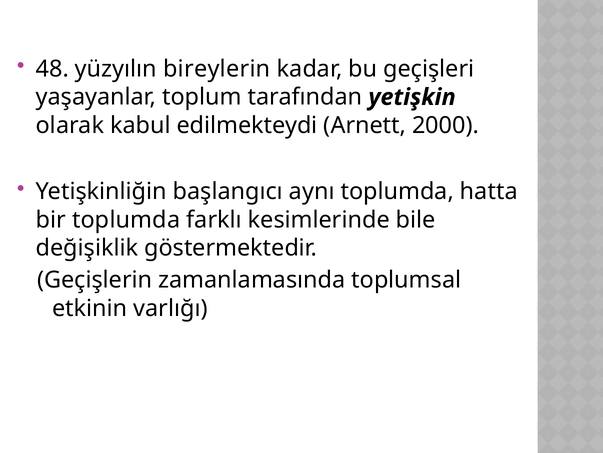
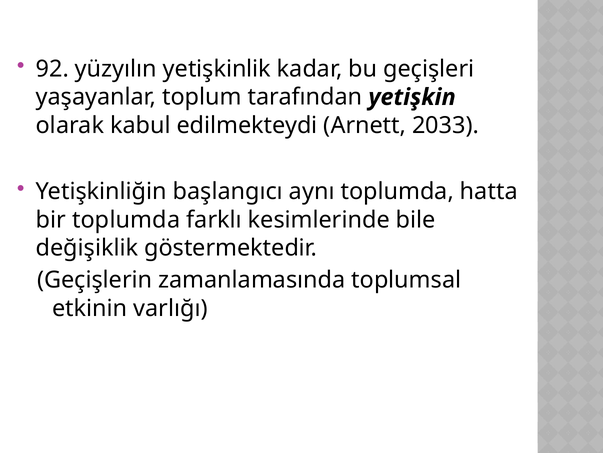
48: 48 -> 92 (52, 69)
bireylerin: bireylerin -> yetişkinlik (217, 69)
2000: 2000 -> 2033 (446, 125)
